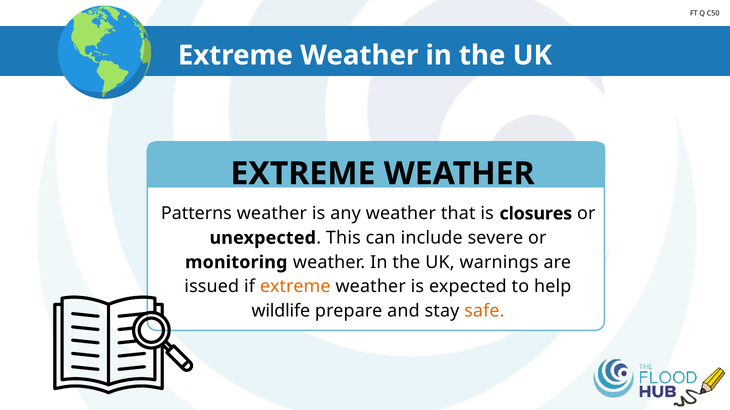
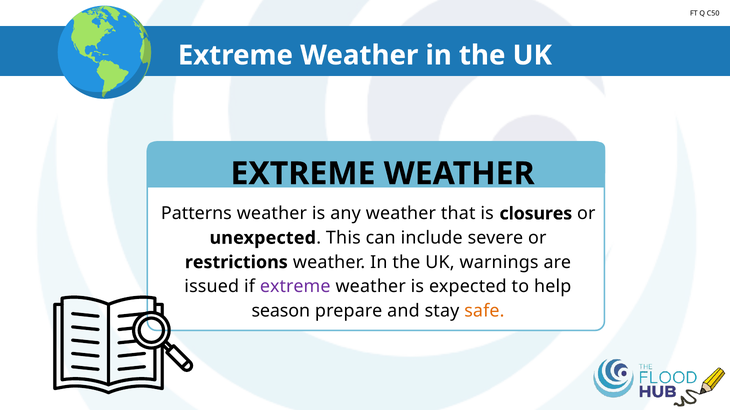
monitoring: monitoring -> restrictions (236, 263)
extreme colour: orange -> purple (295, 287)
wildlife: wildlife -> season (281, 311)
